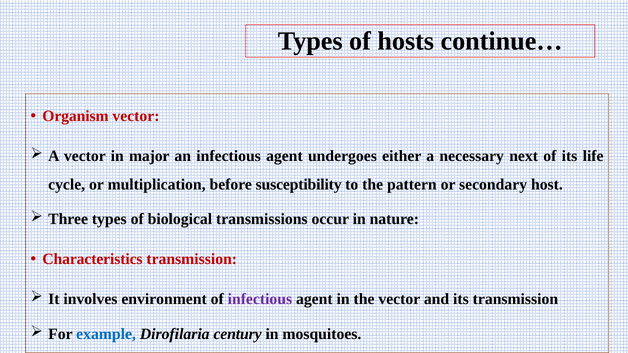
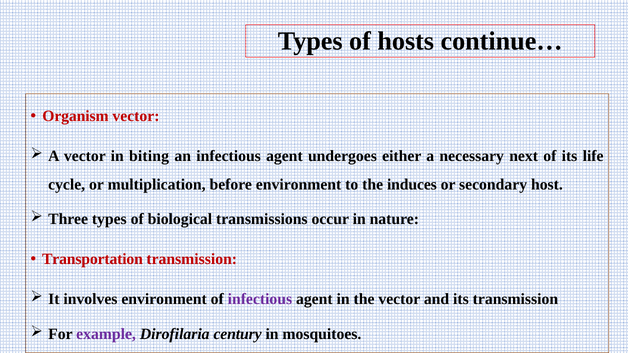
major: major -> biting (149, 156)
before susceptibility: susceptibility -> environment (299, 185)
pattern: pattern -> induces (412, 185)
Characteristics: Characteristics -> Transportation (92, 259)
example colour: blue -> purple (106, 334)
